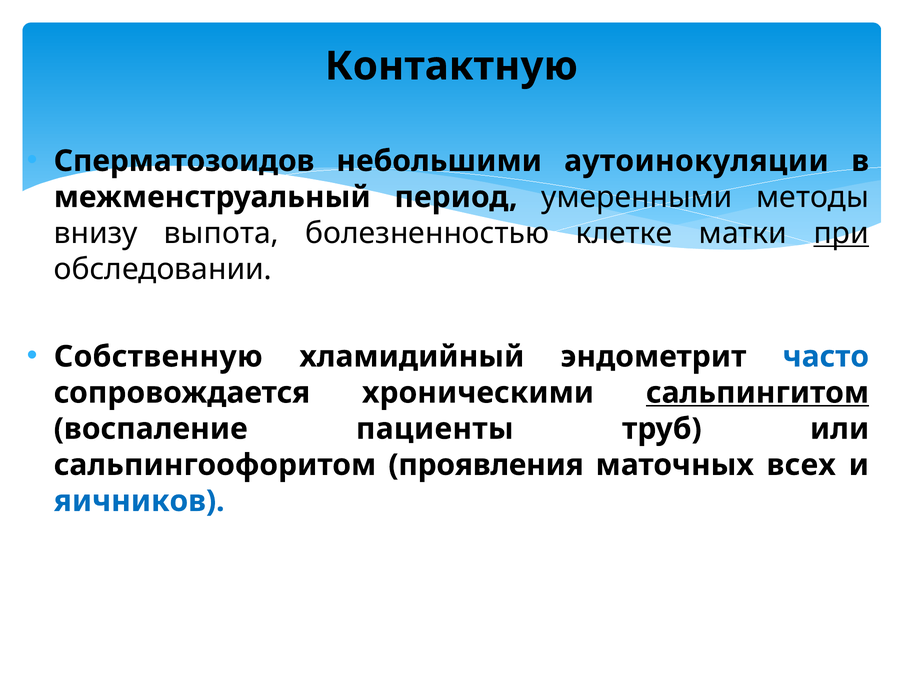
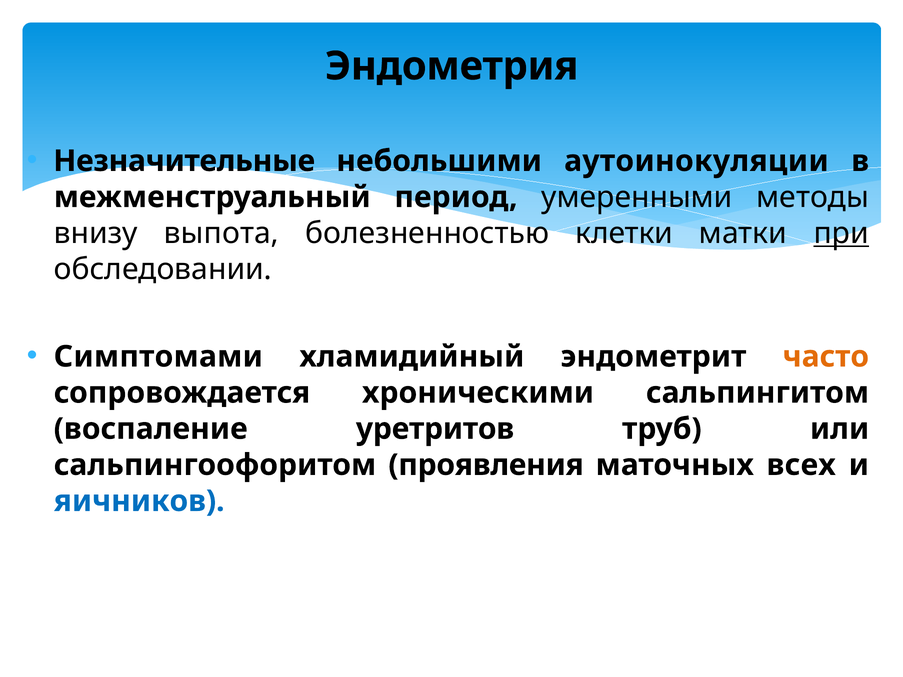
Контактную: Контактную -> Эндометрия (452, 66)
Сперматозоидов: Сперматозоидов -> Незначительные (184, 161)
клетке: клетке -> клетки (624, 233)
Собственную: Собственную -> Симптомами (158, 357)
часто colour: blue -> orange (826, 357)
сальпингитом underline: present -> none (757, 393)
пациенты: пациенты -> уретритов (435, 429)
